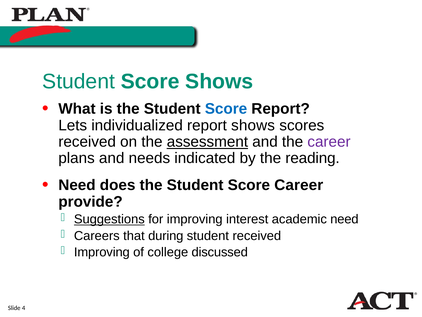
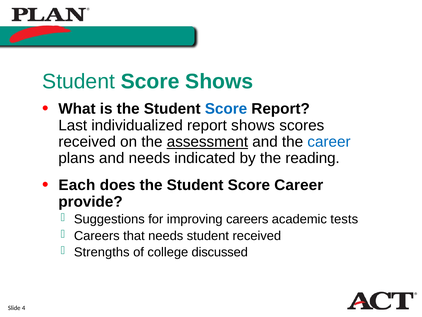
Lets: Lets -> Last (73, 125)
career colour: purple -> blue (329, 142)
Need: Need -> Each (77, 185)
Suggestions underline: present -> none (109, 219)
improving interest: interest -> careers (247, 219)
academic need: need -> tests (344, 219)
that during: during -> needs (166, 235)
Improving: Improving -> Strengths (102, 252)
